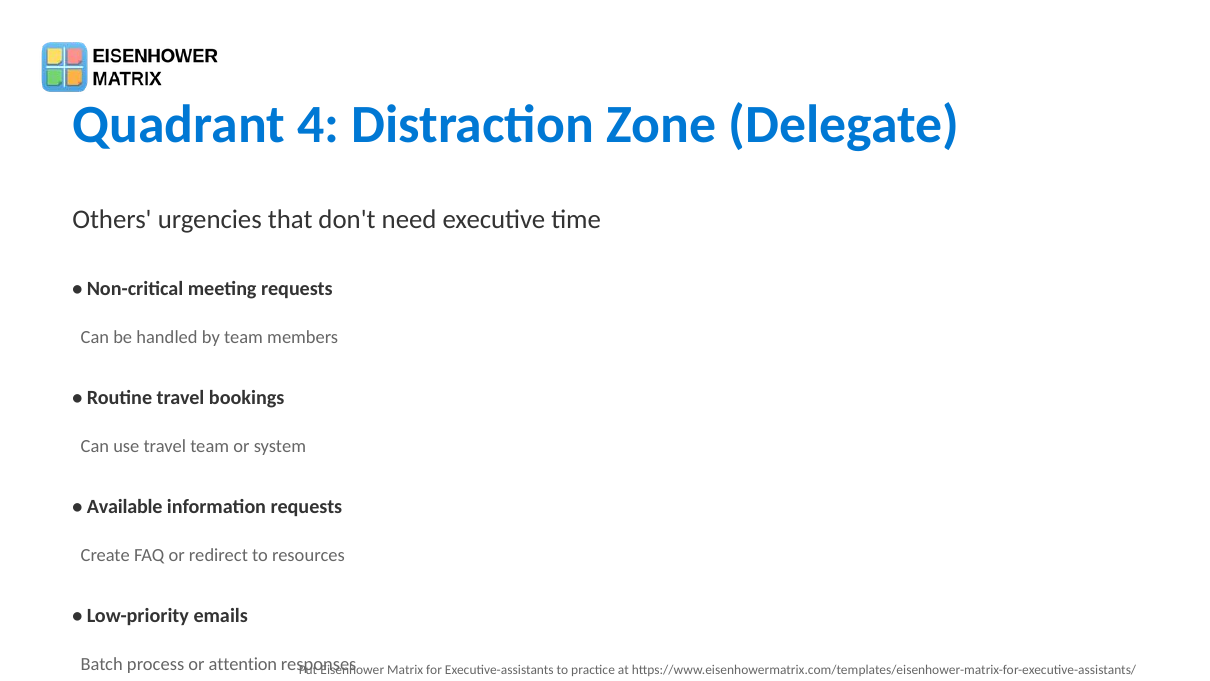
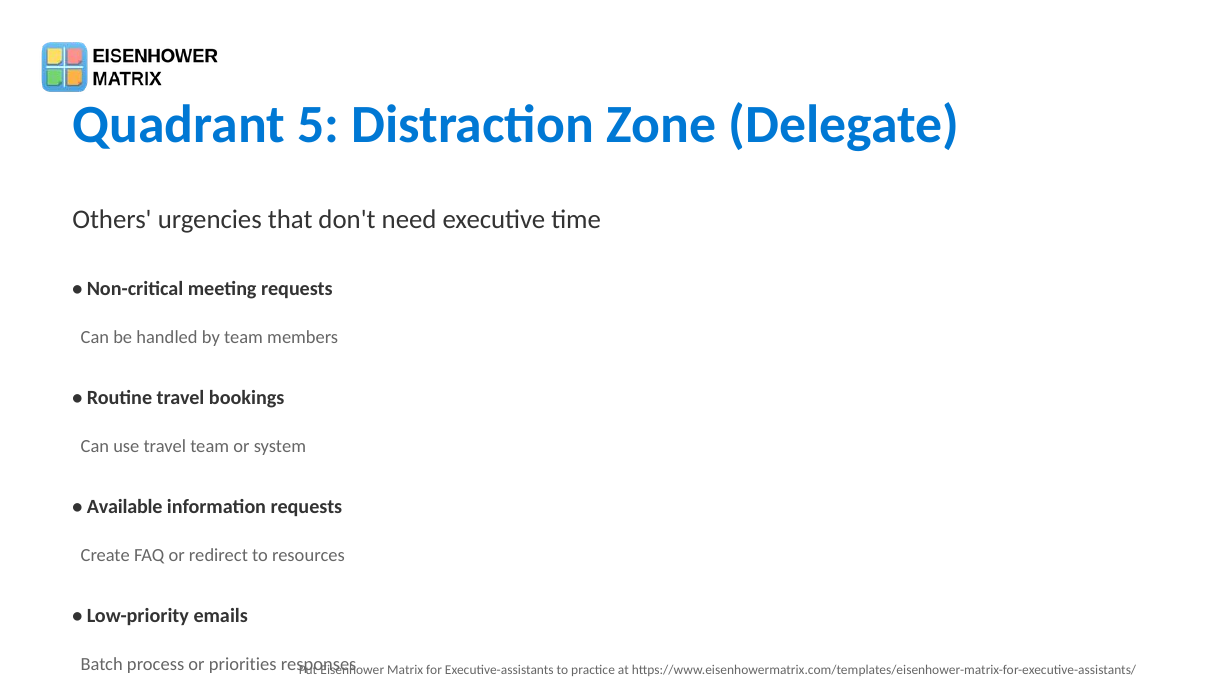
4: 4 -> 5 (318, 125)
attention: attention -> priorities (243, 664)
